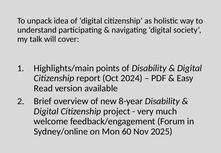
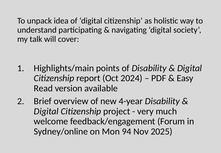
8-year: 8-year -> 4-year (131, 101)
60: 60 -> 94 (127, 131)
